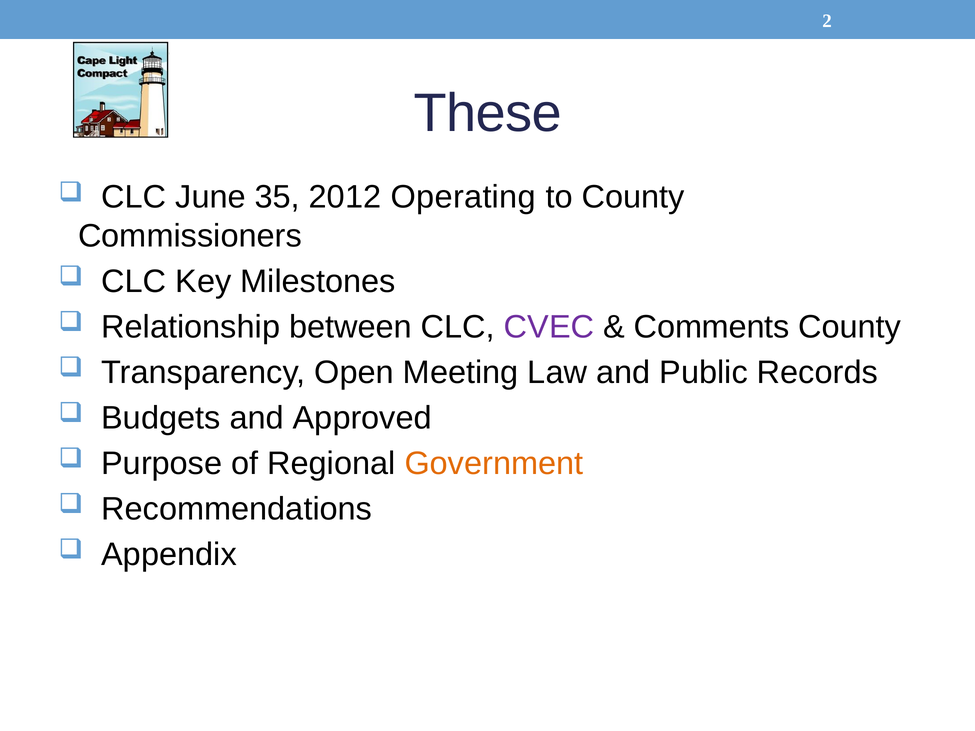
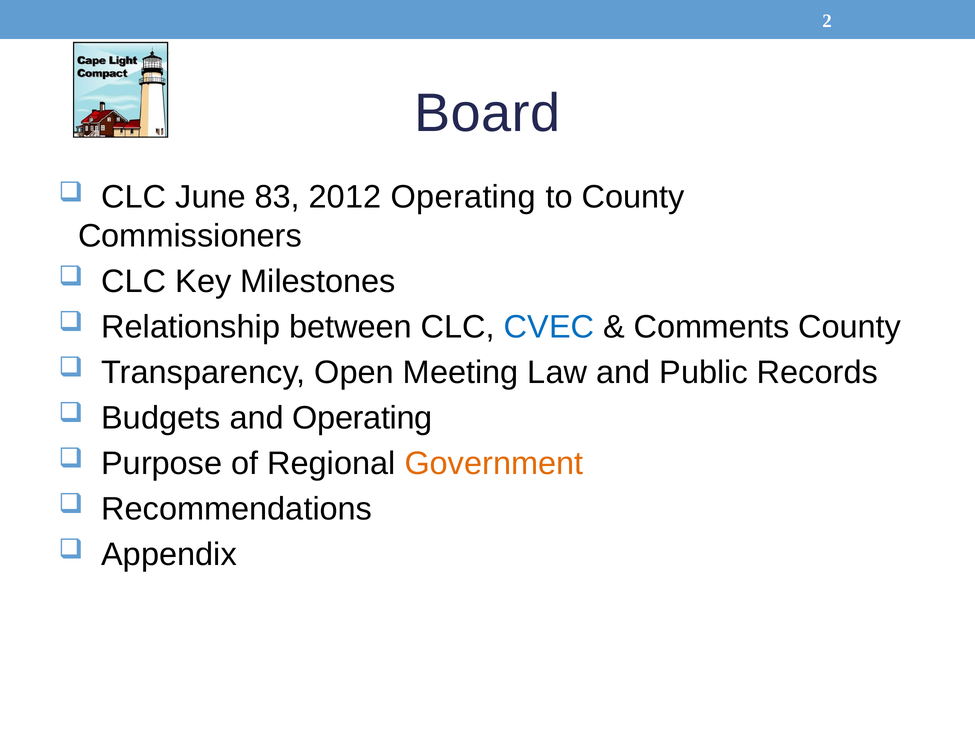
These: These -> Board (487, 113)
35: 35 -> 83 (277, 197)
CVEC colour: purple -> blue (549, 327)
and Approved: Approved -> Operating (362, 418)
